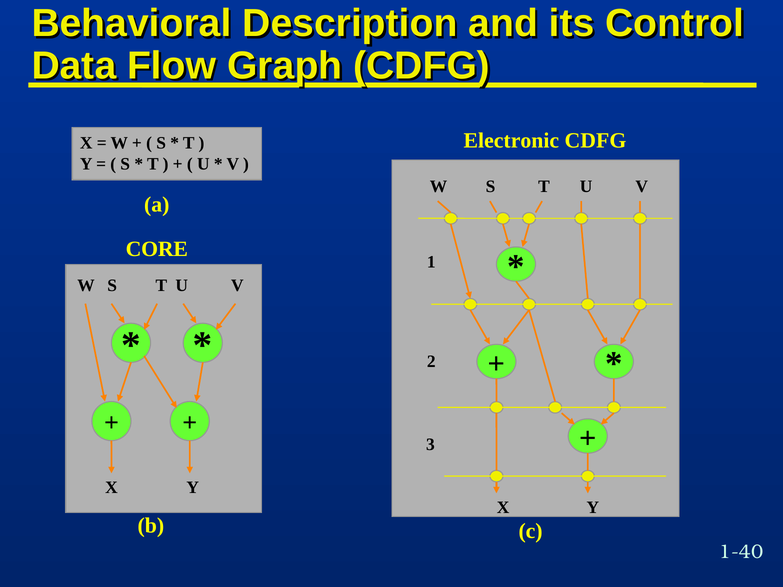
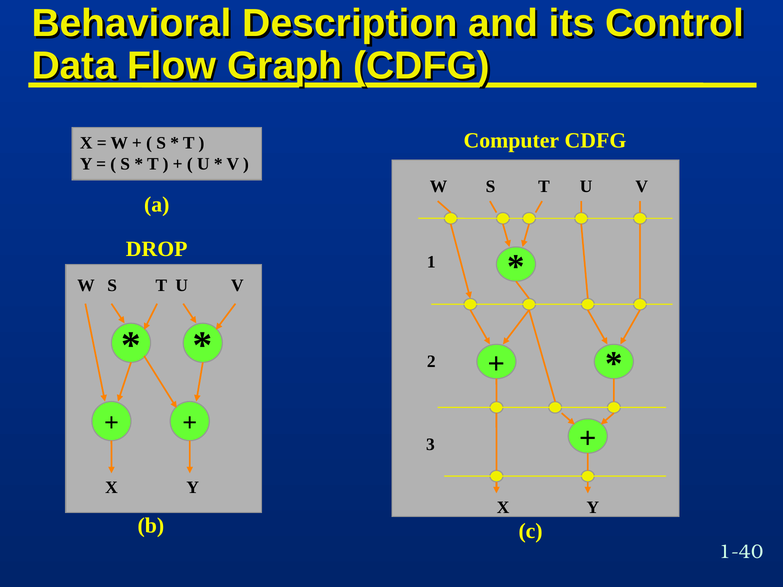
Electronic: Electronic -> Computer (511, 141)
CORE: CORE -> DROP (157, 249)
